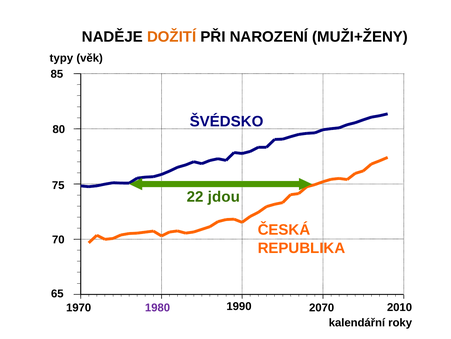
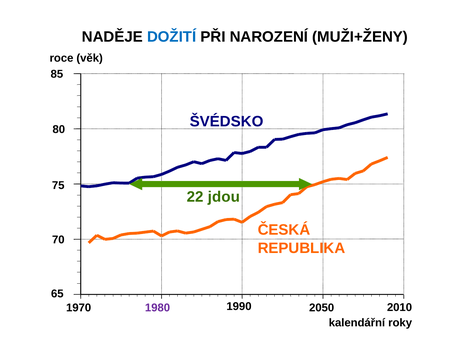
DOŽITÍ colour: orange -> blue (172, 37)
typy: typy -> roce (61, 58)
2070: 2070 -> 2050 (322, 307)
